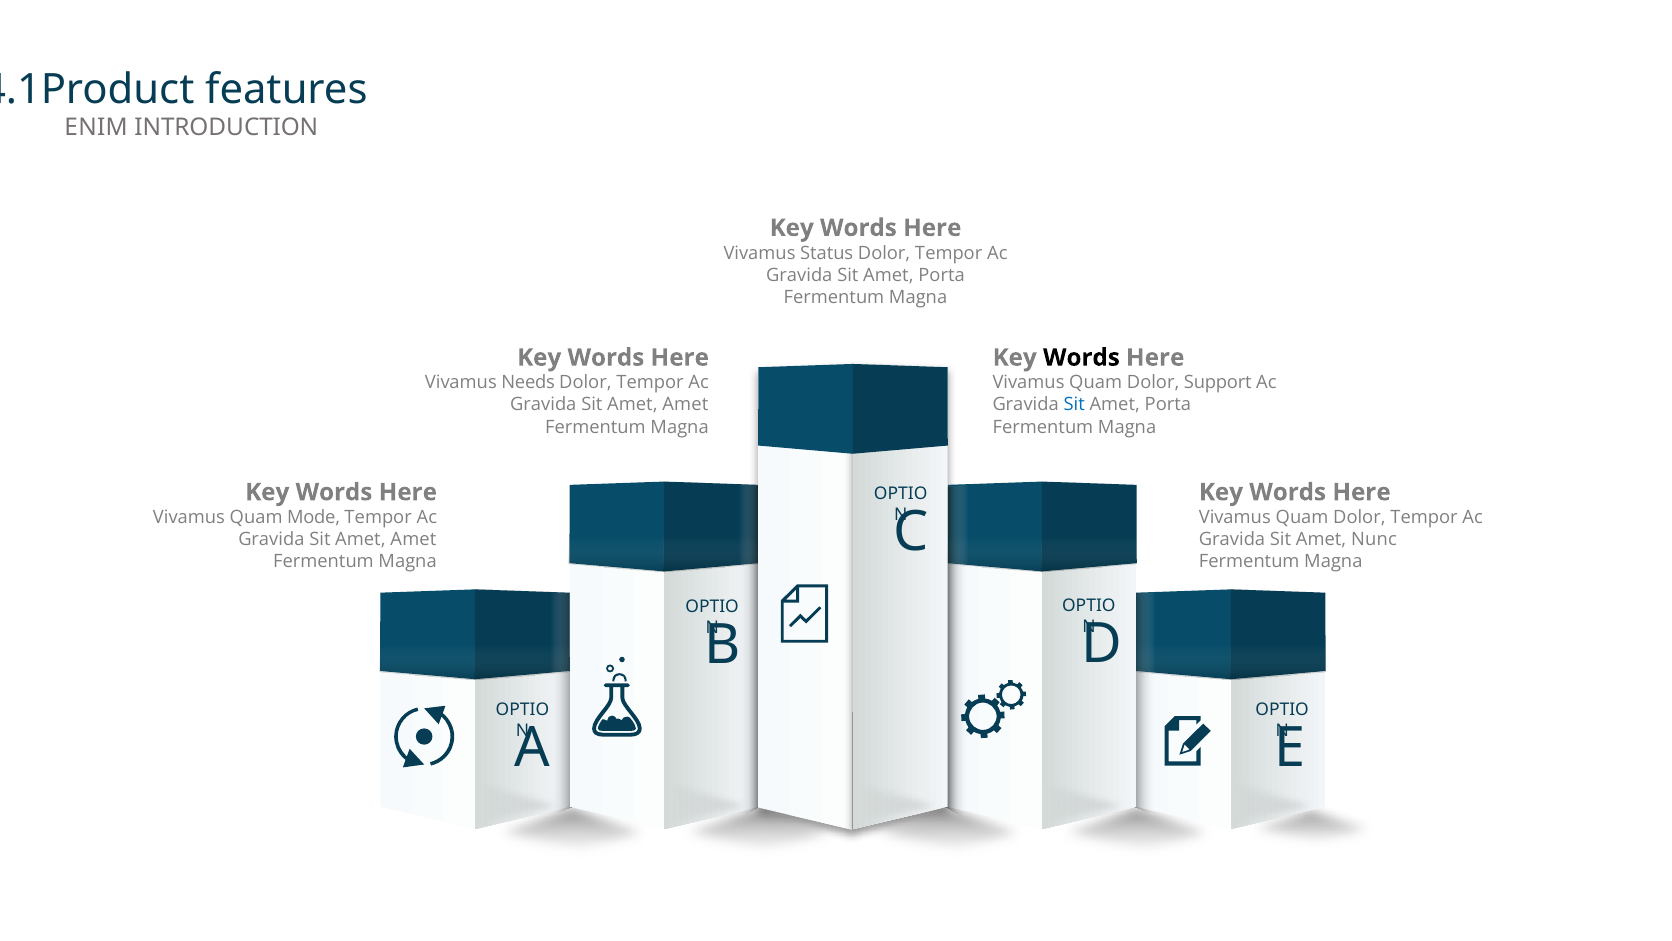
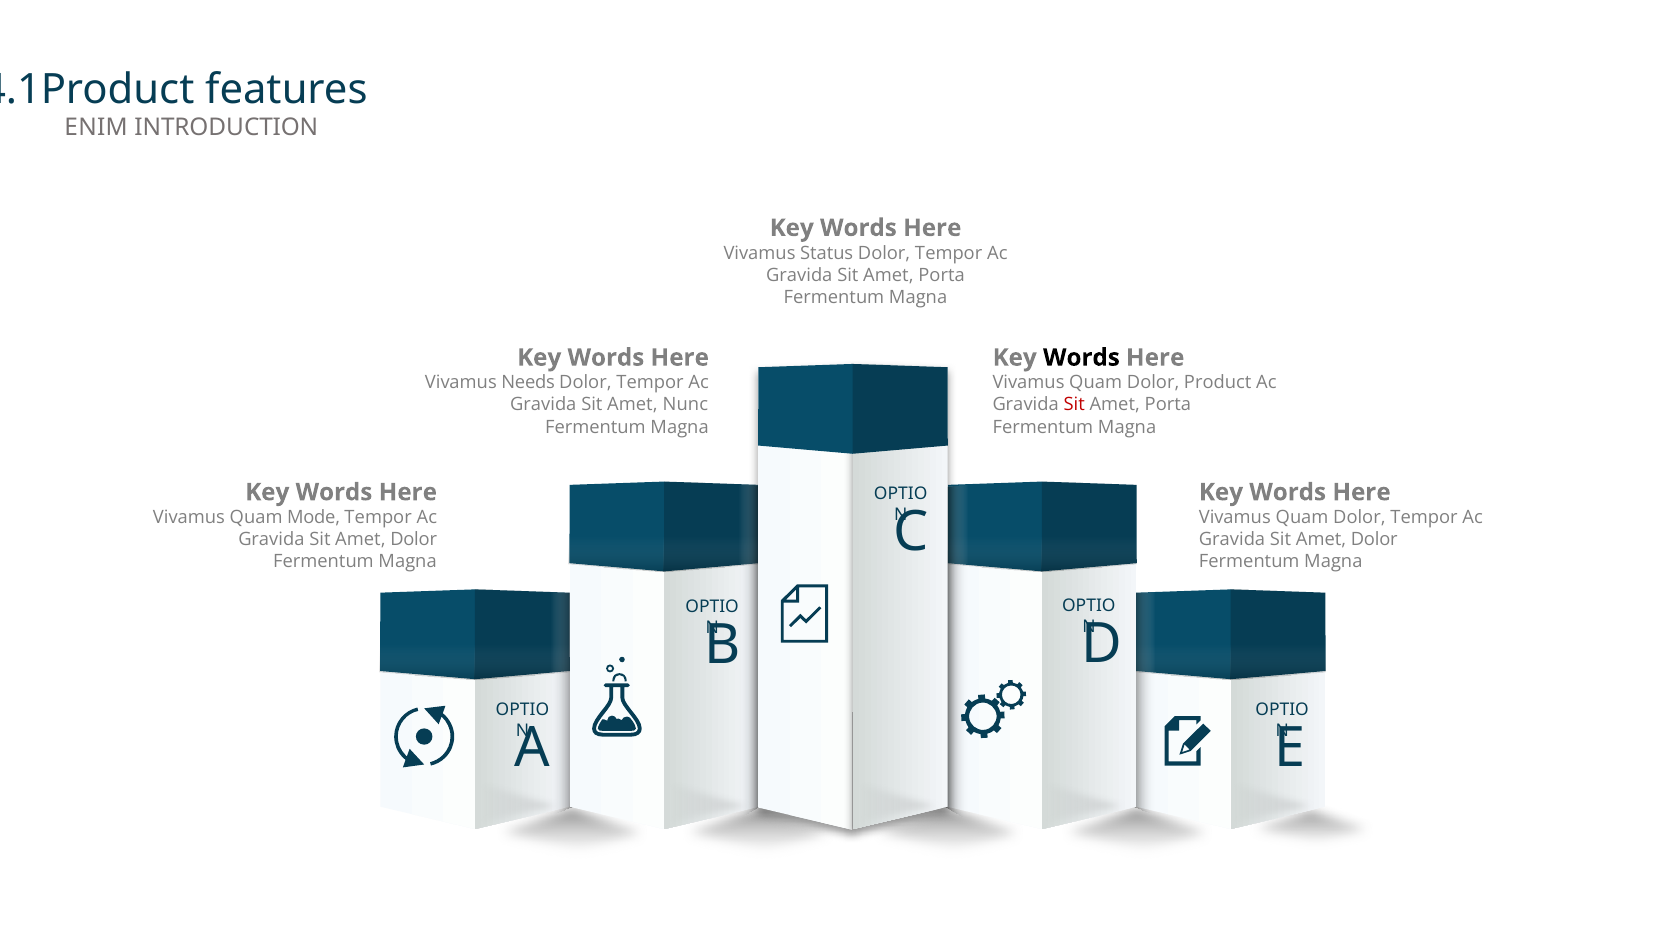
Support: Support -> Product (1218, 383)
Amet: Amet -> Nunc (685, 405)
Sit colour: blue -> red (1074, 405)
Amet: Amet -> Dolor (414, 539)
Nunc: Nunc -> Dolor (1374, 539)
